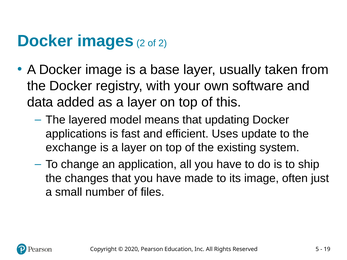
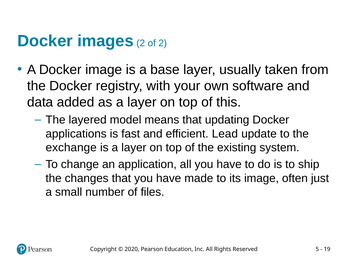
Uses: Uses -> Lead (225, 134)
